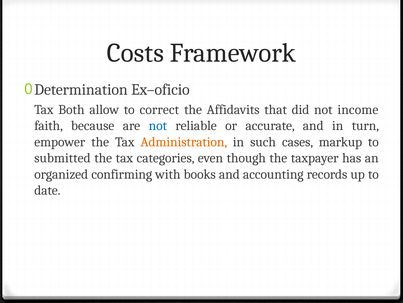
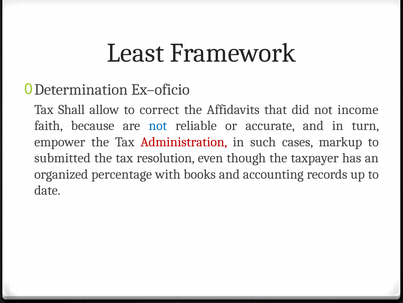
Costs: Costs -> Least (135, 53)
Both: Both -> Shall (72, 109)
Administration colour: orange -> red (184, 142)
categories: categories -> resolution (166, 158)
confirming: confirming -> percentage (122, 174)
